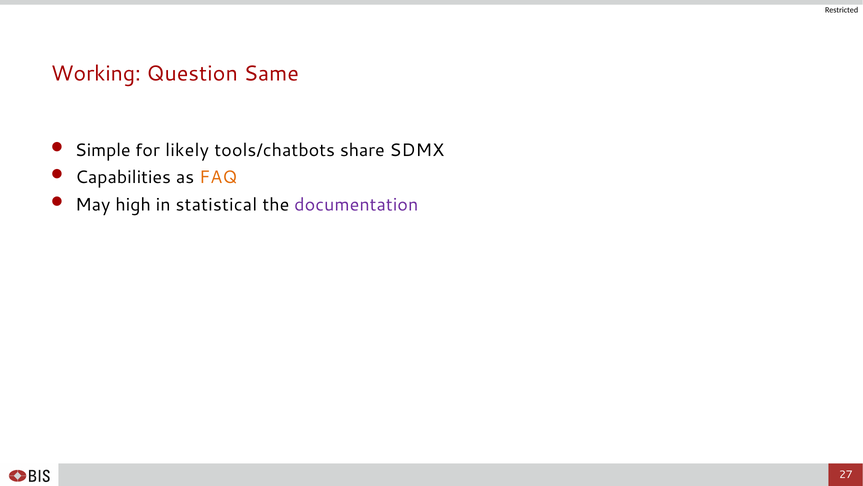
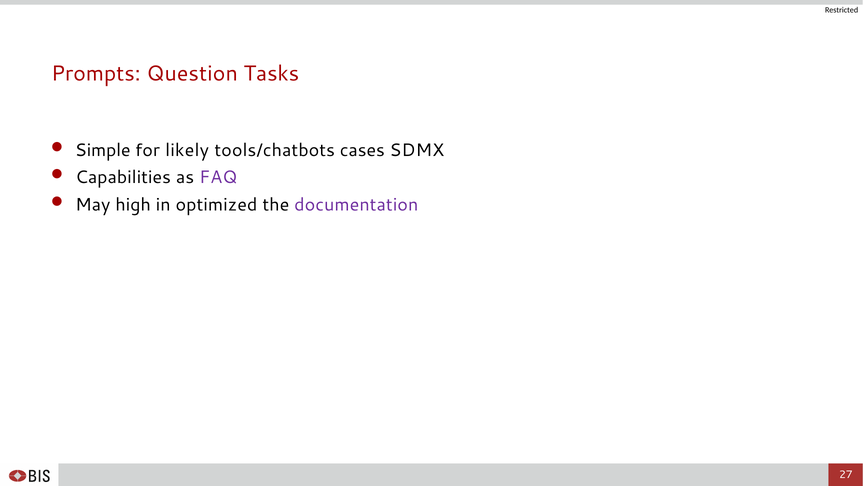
Working: Working -> Prompts (96, 74)
Same: Same -> Tasks (271, 74)
share: share -> cases (362, 150)
FAQ colour: orange -> purple (218, 177)
statistical: statistical -> optimized (216, 205)
